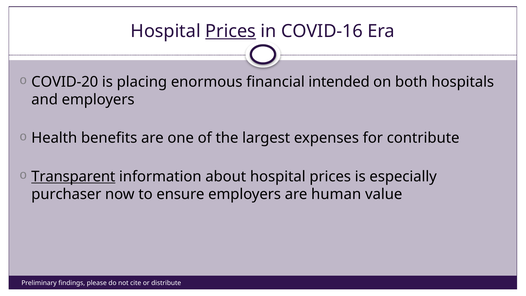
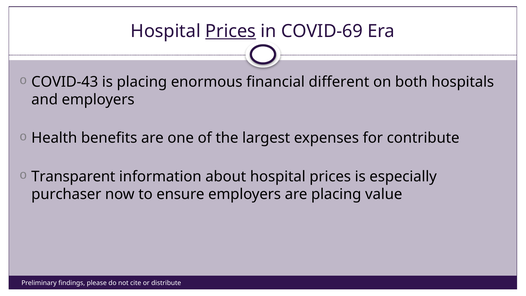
COVID-16: COVID-16 -> COVID-69 (322, 31)
COVID-20: COVID-20 -> COVID-43 (65, 82)
intended: intended -> different (339, 82)
Transparent underline: present -> none (73, 177)
are human: human -> placing (336, 194)
